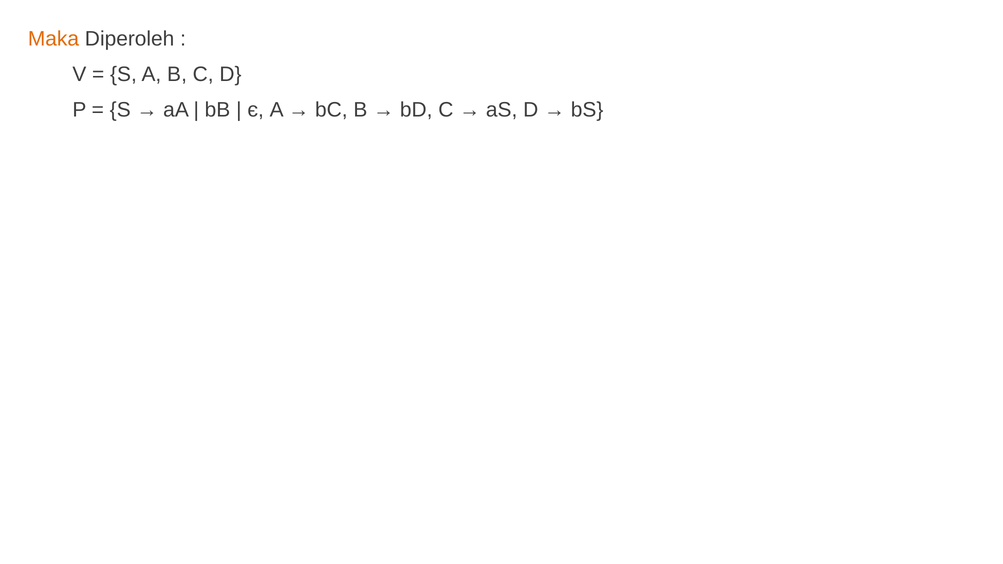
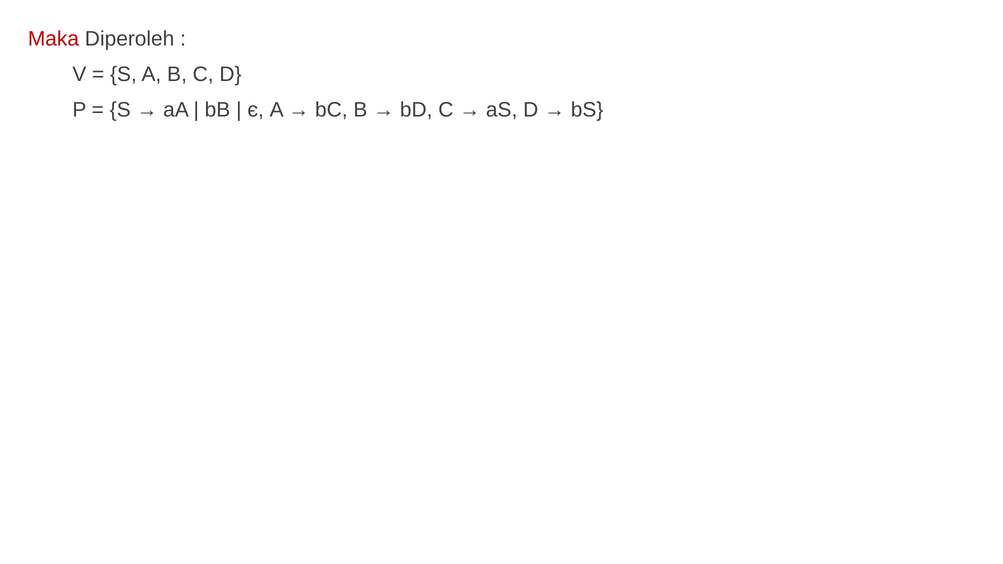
Maka colour: orange -> red (53, 39)
